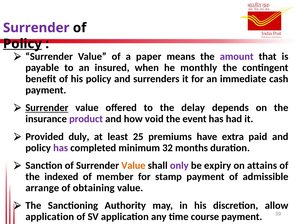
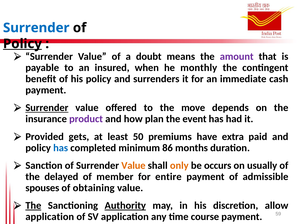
Surrender colour: purple -> blue (36, 28)
paper: paper -> doubt (149, 57)
delay: delay -> move (193, 108)
void: void -> plan (154, 119)
duly: duly -> gets (79, 137)
25: 25 -> 50 (138, 137)
has colour: purple -> blue (61, 148)
32: 32 -> 86 (168, 148)
only colour: purple -> orange (179, 166)
expiry: expiry -> occurs (218, 166)
attains: attains -> usually (262, 166)
indexed: indexed -> delayed (61, 177)
stamp: stamp -> entire (168, 177)
arrange: arrange -> spouses (42, 188)
The underline: none -> present (33, 206)
Authority underline: none -> present (125, 206)
